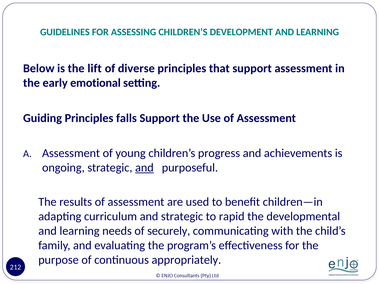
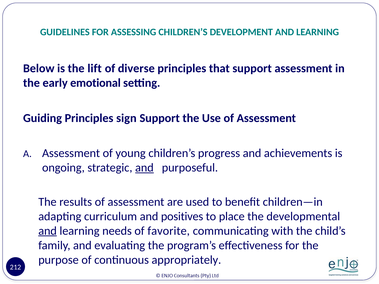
falls: falls -> sign (126, 118)
and strategic: strategic -> positives (182, 216)
rapid: rapid -> place (232, 216)
and underline: none -> present (48, 231)
securely: securely -> favorite (169, 231)
